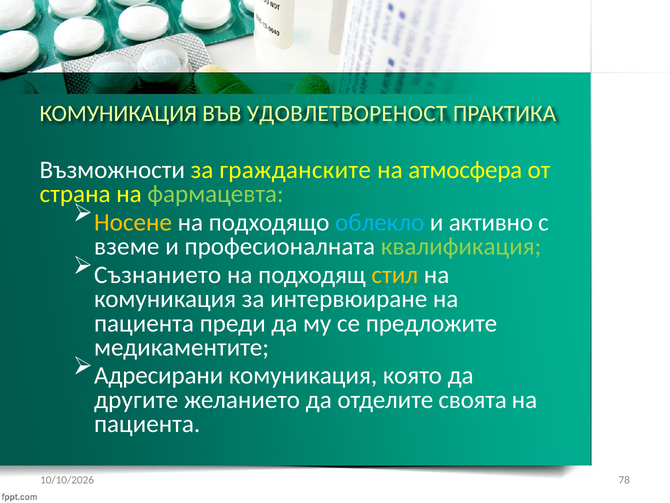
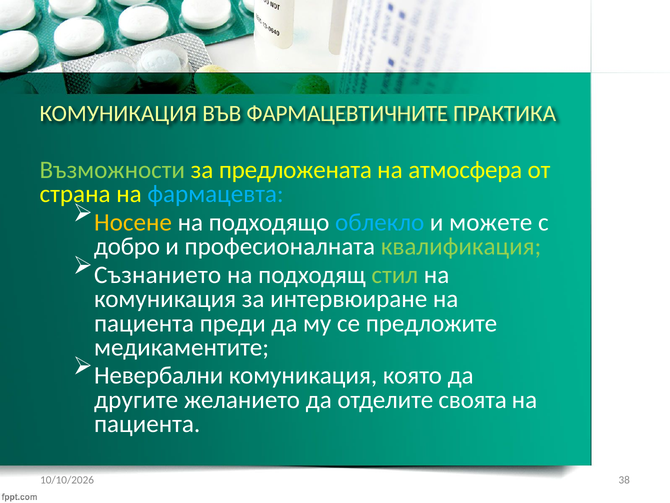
УДОВЛЕТВОРЕНОСТ: УДОВЛЕТВОРЕНОСТ -> ФАРМАЦЕВТИЧНИТЕ (347, 114)
Възможности colour: white -> light green (112, 170)
гражданските: гражданските -> предложената (295, 170)
фармацевта colour: light green -> light blue (216, 194)
активно: активно -> можете (491, 222)
вземе: вземе -> добро (127, 246)
стил colour: yellow -> light green (395, 275)
Адресирани: Адресирани -> Невербални (159, 375)
78: 78 -> 38 (624, 480)
